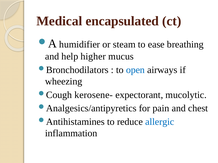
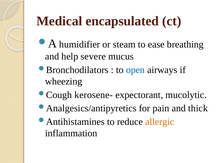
higher: higher -> severe (93, 57)
chest: chest -> thick (198, 109)
allergic colour: blue -> orange (160, 122)
